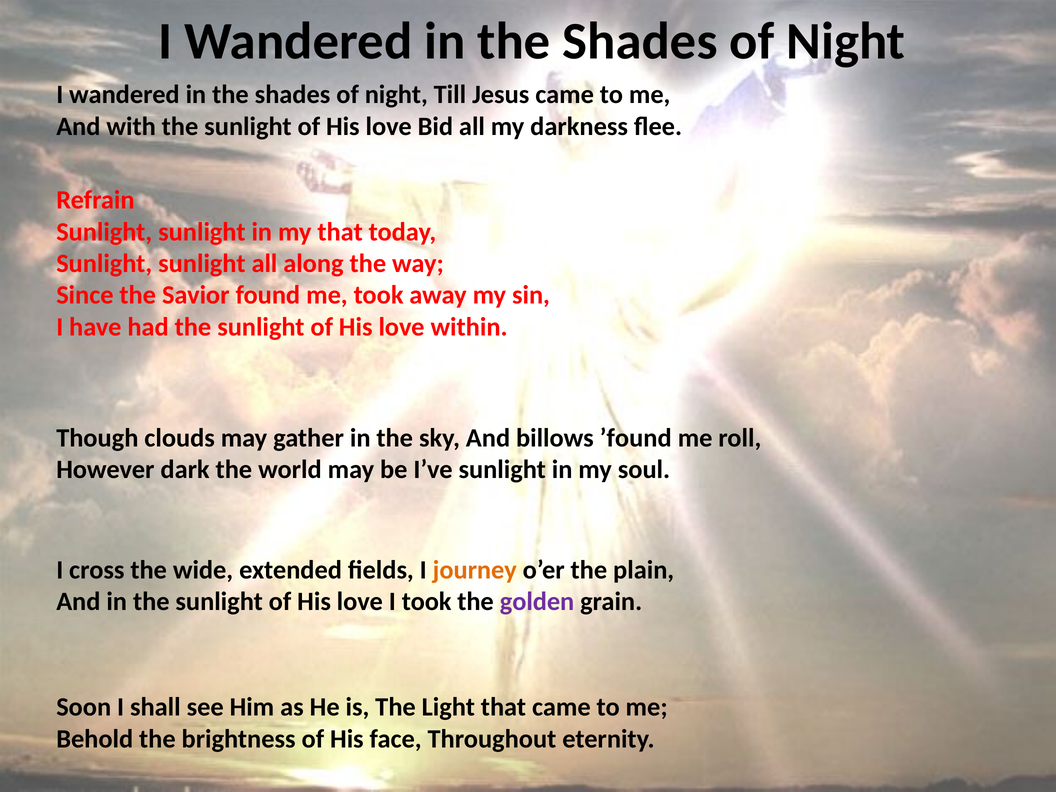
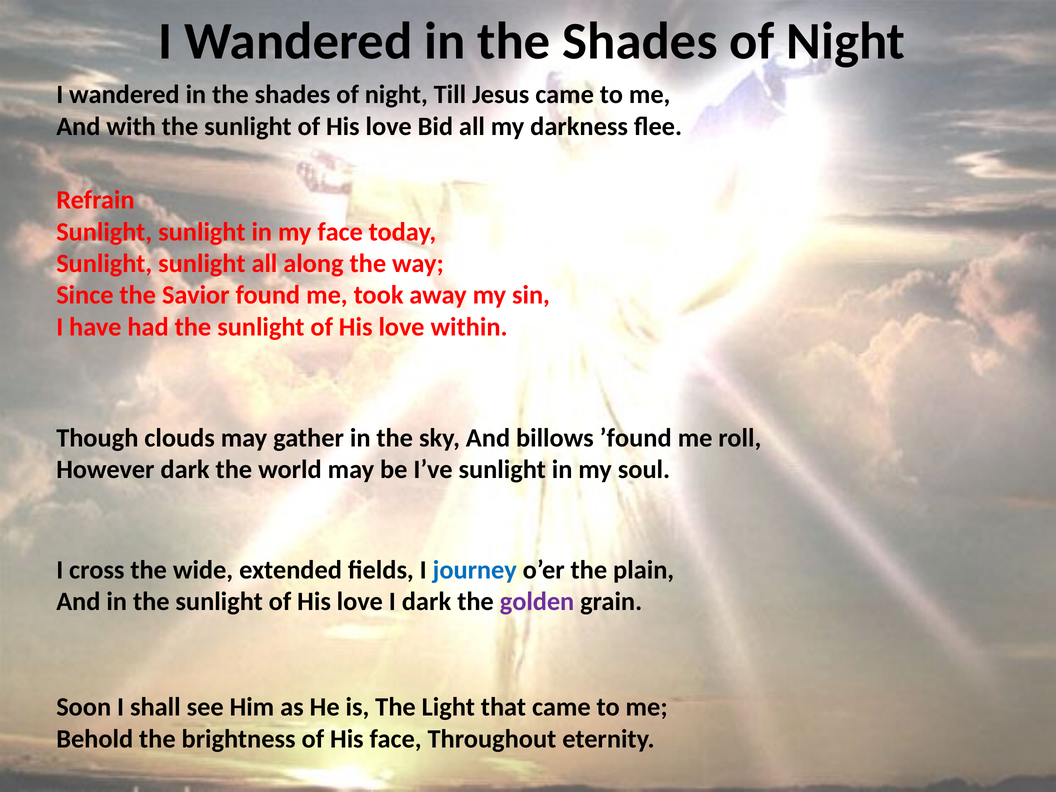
my that: that -> face (340, 232)
journey colour: orange -> blue (475, 570)
I took: took -> dark (426, 602)
